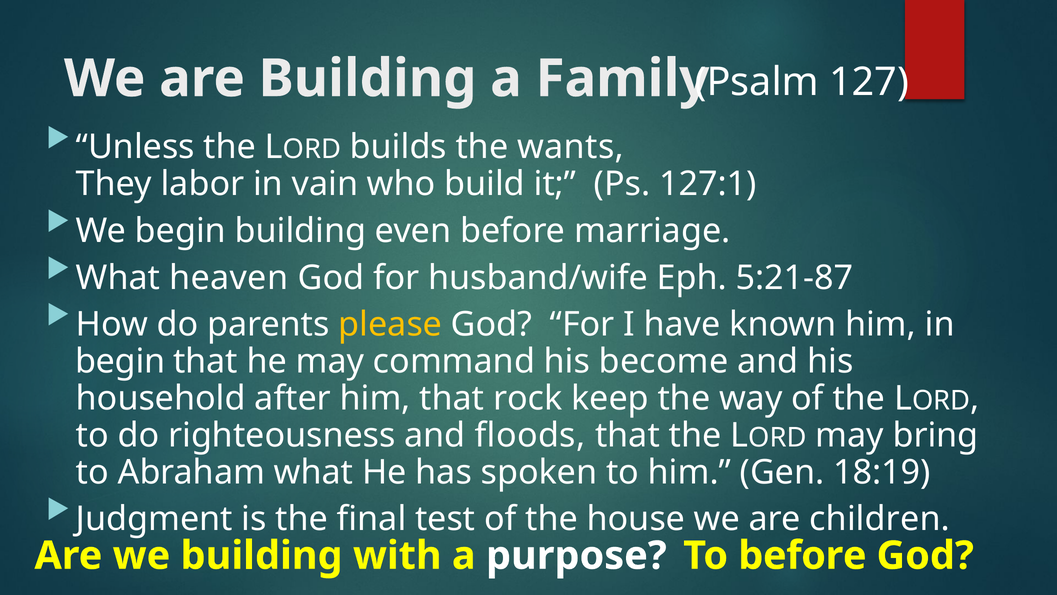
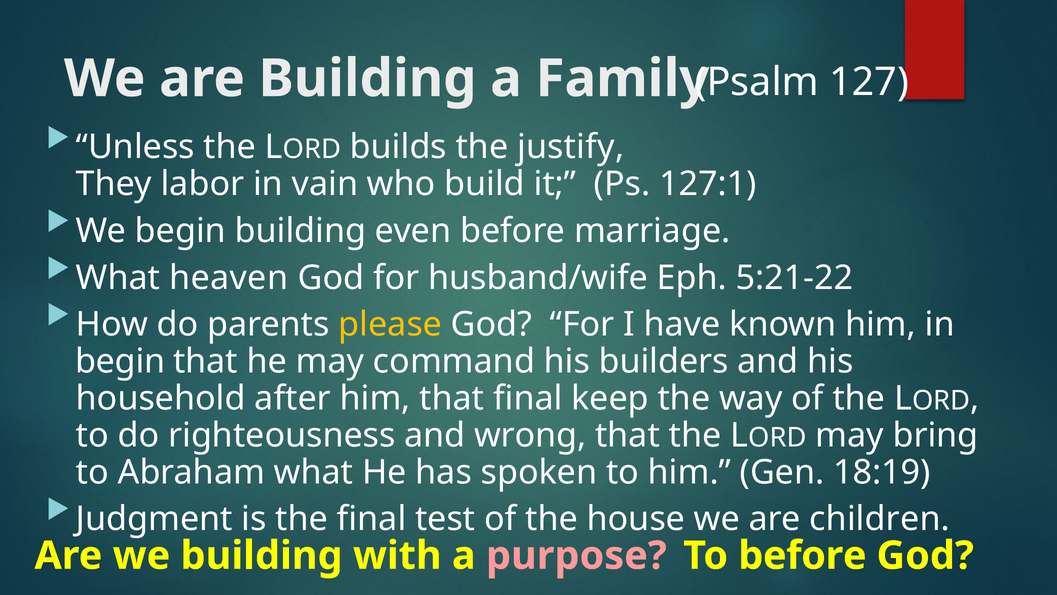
wants: wants -> justify (571, 147)
5:21-87: 5:21-87 -> 5:21-22 (795, 278)
become: become -> builders (664, 361)
that rock: rock -> final (528, 398)
floods: floods -> wrong (530, 435)
purpose colour: white -> pink (576, 555)
